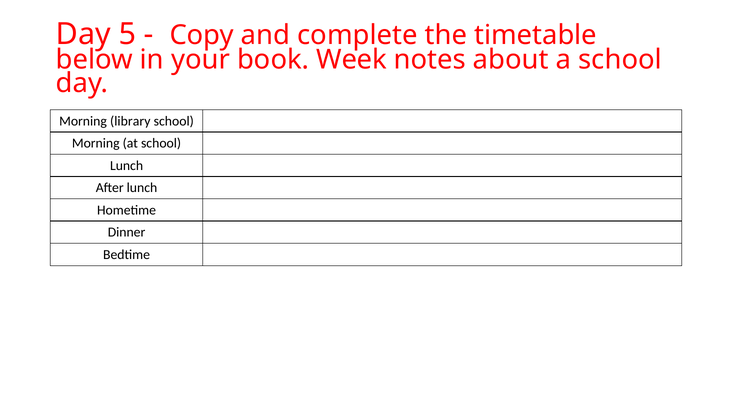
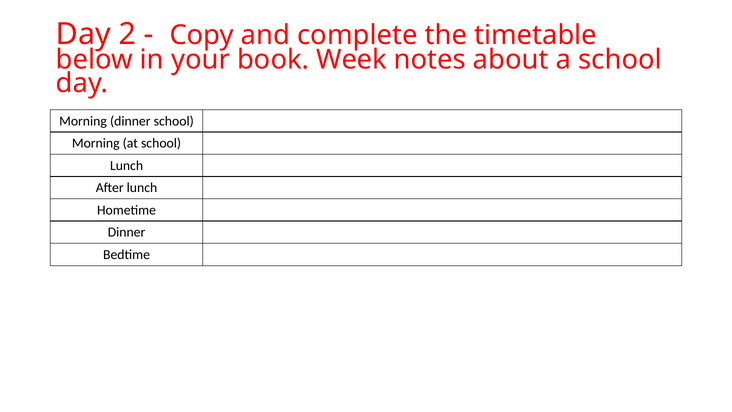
5: 5 -> 2 (127, 34)
Morning library: library -> dinner (130, 121)
